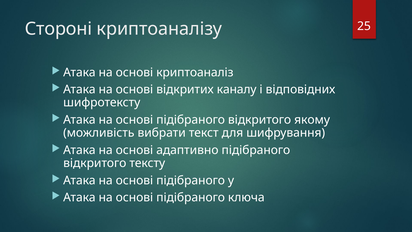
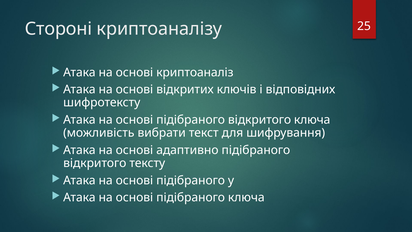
каналу: каналу -> ключів (237, 90)
відкритого якому: якому -> ключа (312, 120)
